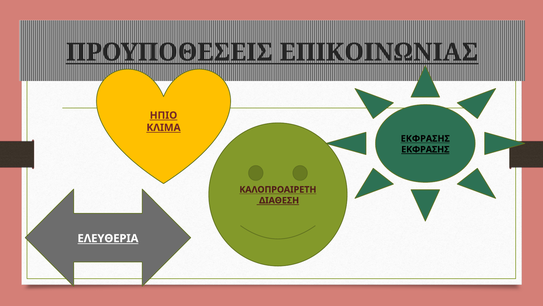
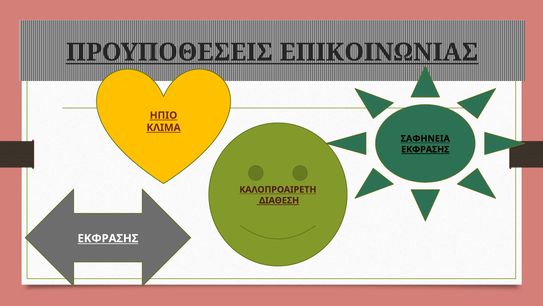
ΕΚΦΡΑΣΗΣ: ΕΚΦΡΑΣΗΣ -> ΣΑΦΗΝΕΙΑ (425, 138)
ΕΛΕΥΘΕΡΙΑ: ΕΛΕΥΘΕΡΙΑ -> ΕΚΦΡΑΣΗΣ (108, 238)
